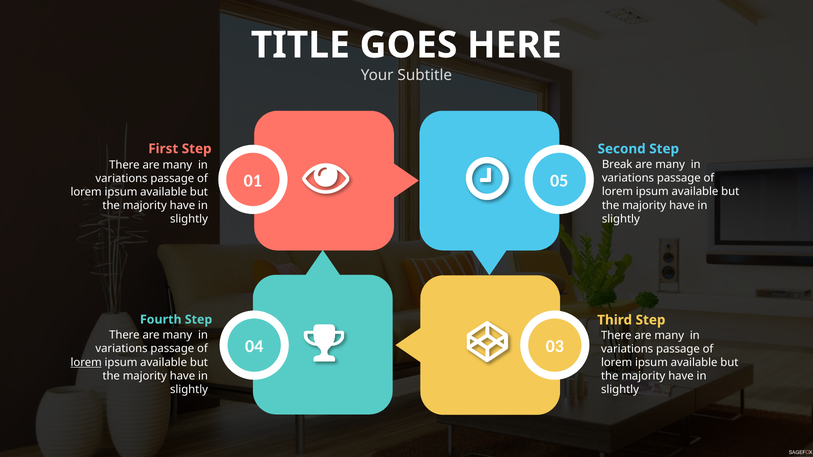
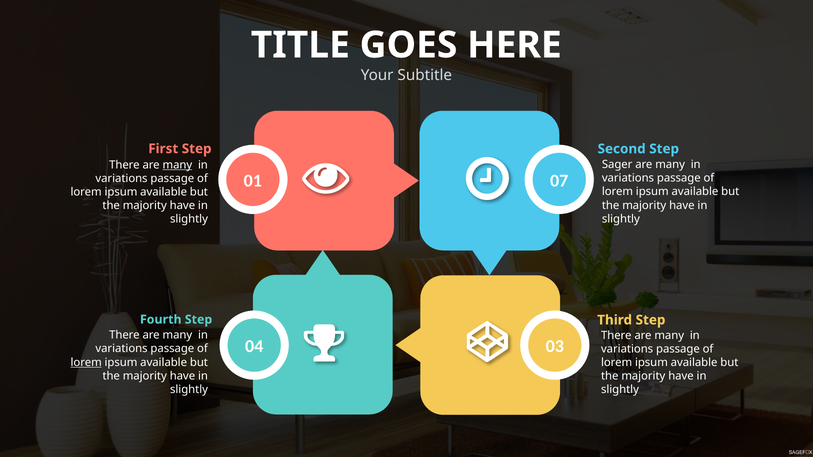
Break: Break -> Sager (617, 165)
many underline: none -> present (177, 165)
05: 05 -> 07 (559, 181)
